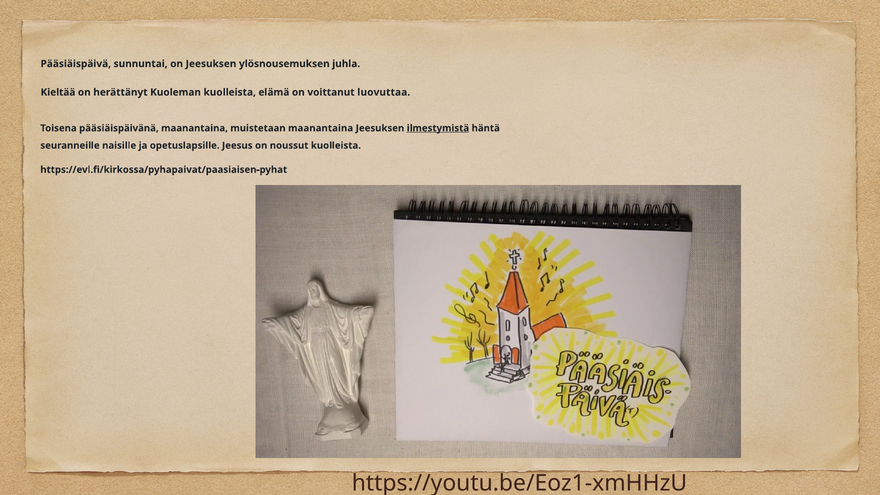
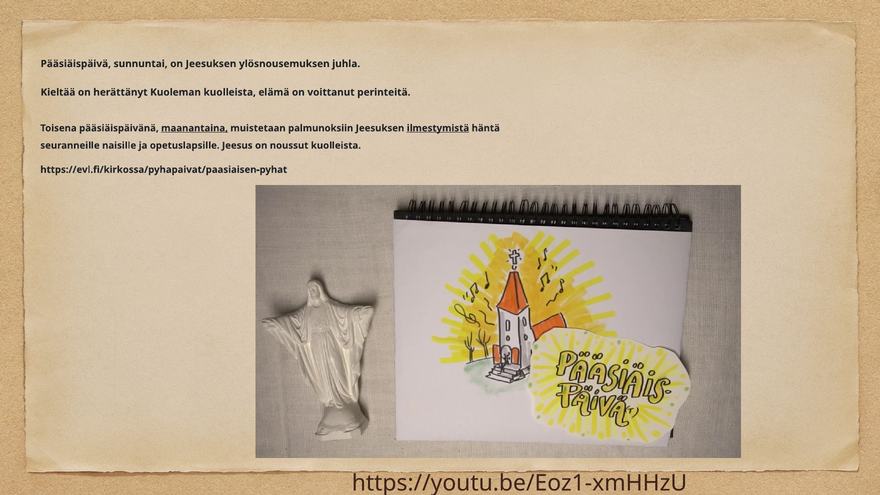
luovuttaa: luovuttaa -> perinteitä (384, 92)
maanantaina underline: none -> present (195, 128)
muistetaan maanantaina: maanantaina -> palmunoksiin (321, 128)
